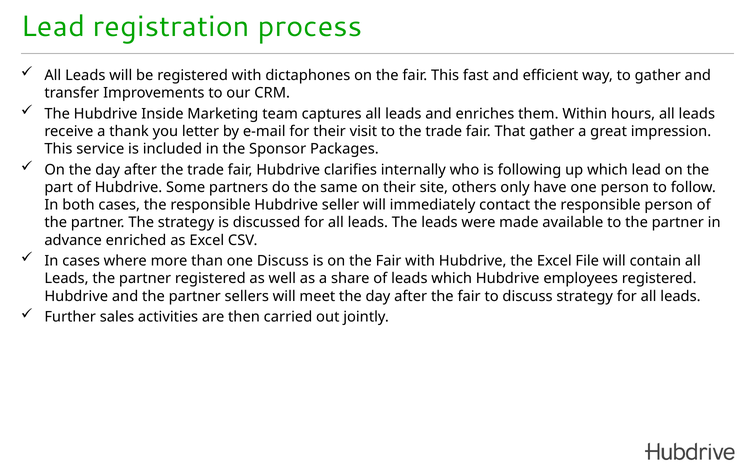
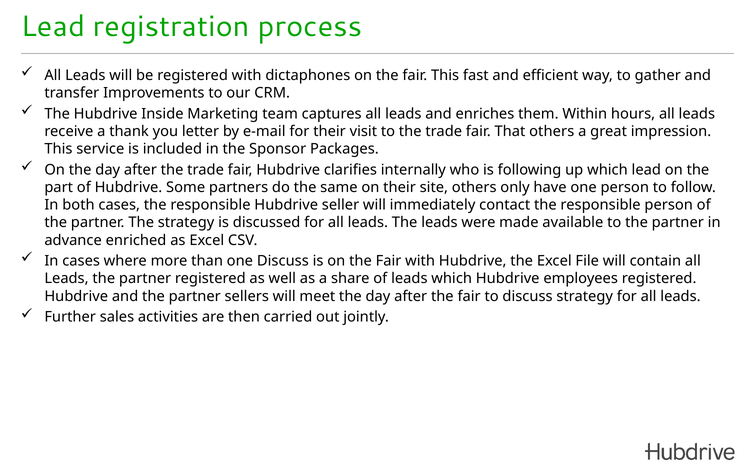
That gather: gather -> others (552, 131)
